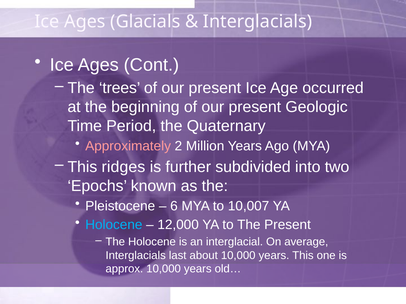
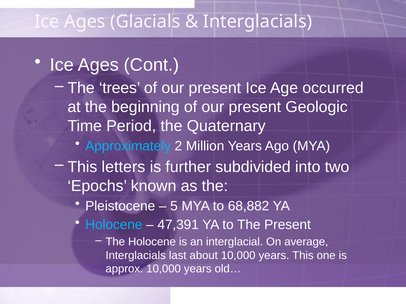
Approximately colour: pink -> light blue (128, 146)
ridges: ridges -> letters (123, 167)
6: 6 -> 5 (174, 206)
10,007: 10,007 -> 68,882 (249, 206)
12,000: 12,000 -> 47,391 (178, 225)
